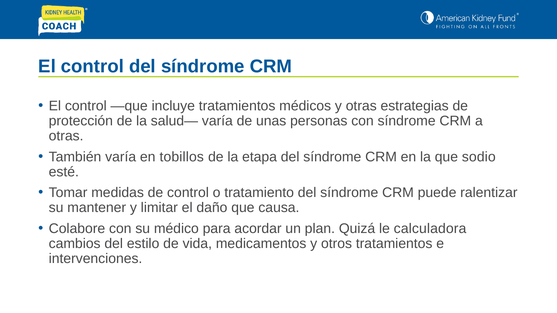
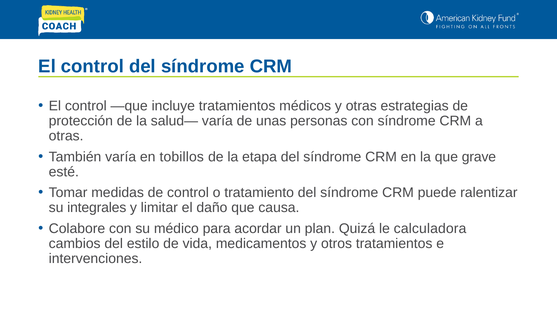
sodio: sodio -> grave (479, 157)
mantener: mantener -> integrales (97, 208)
